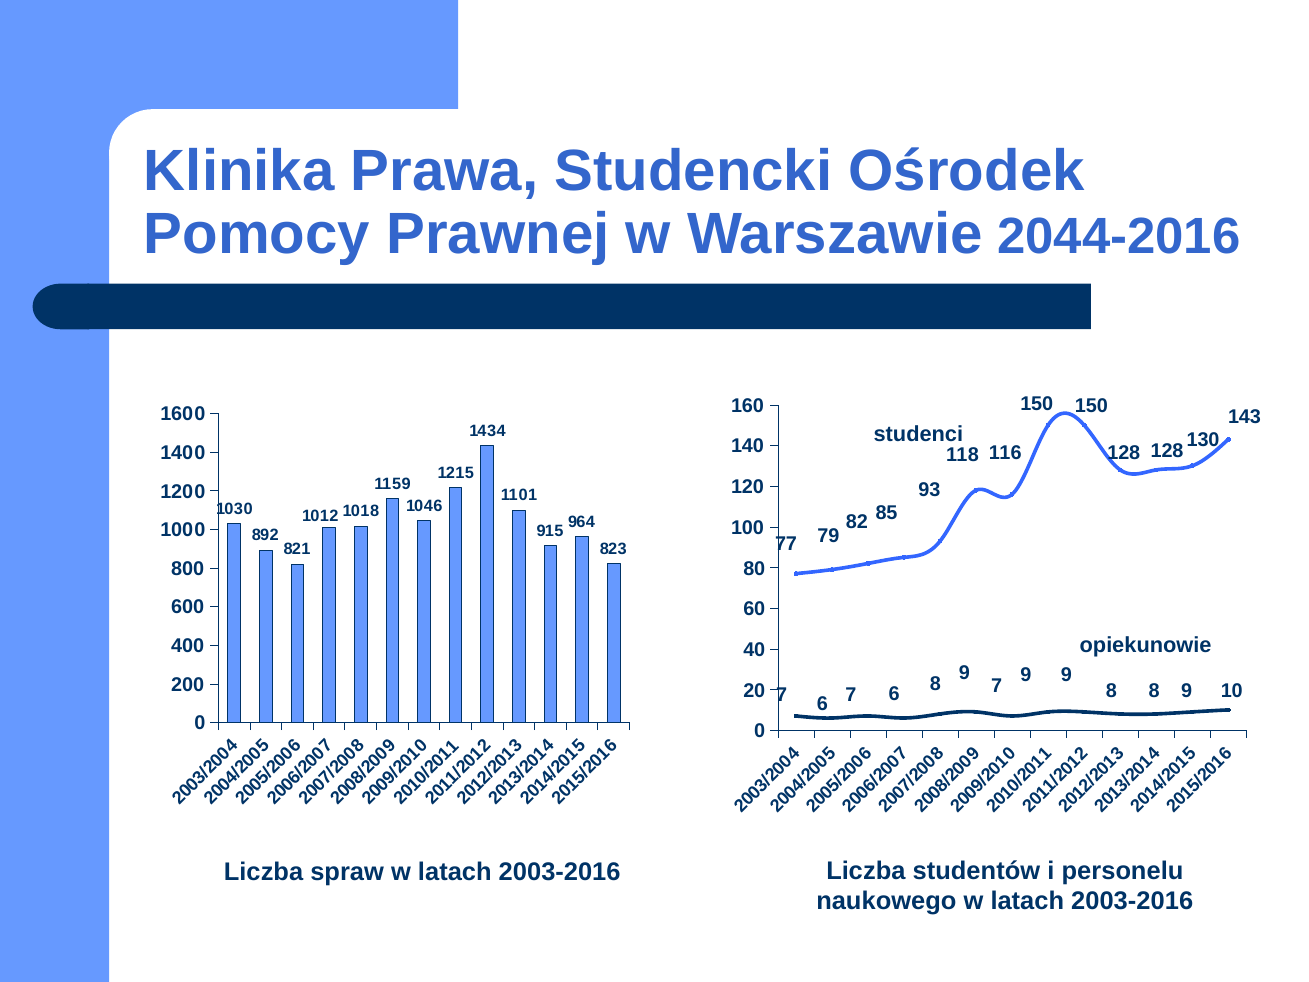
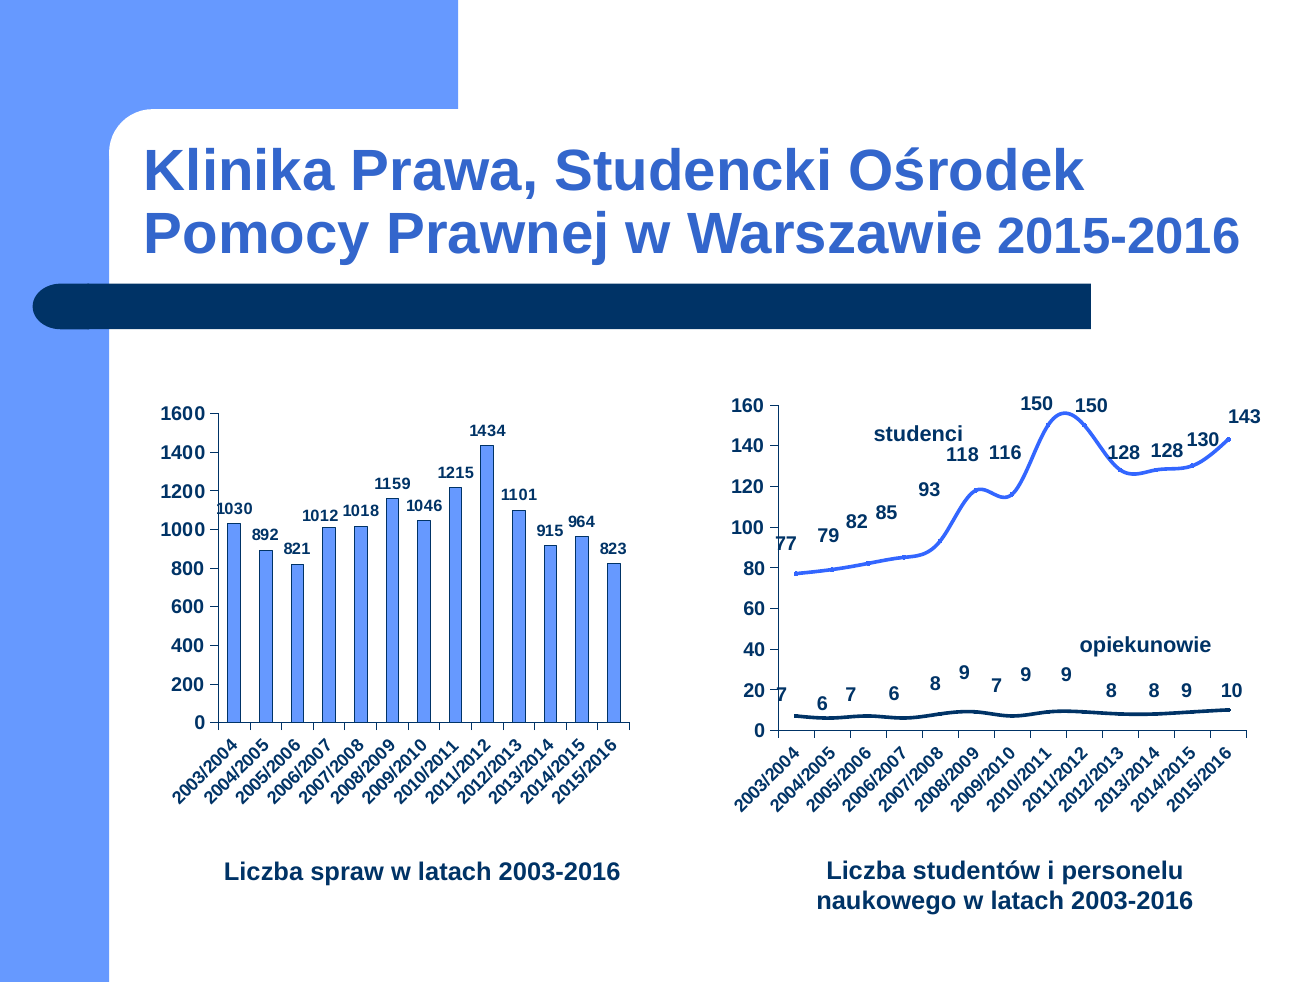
2044-2016: 2044-2016 -> 2015-2016 (1119, 237)
